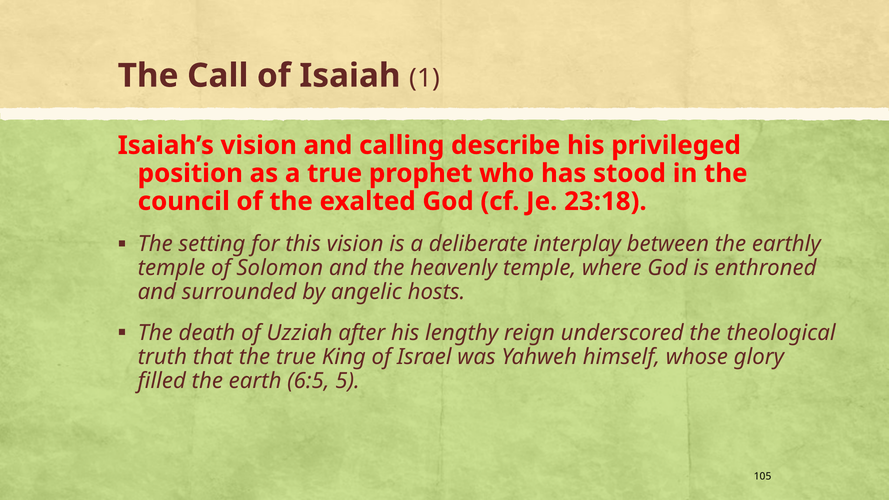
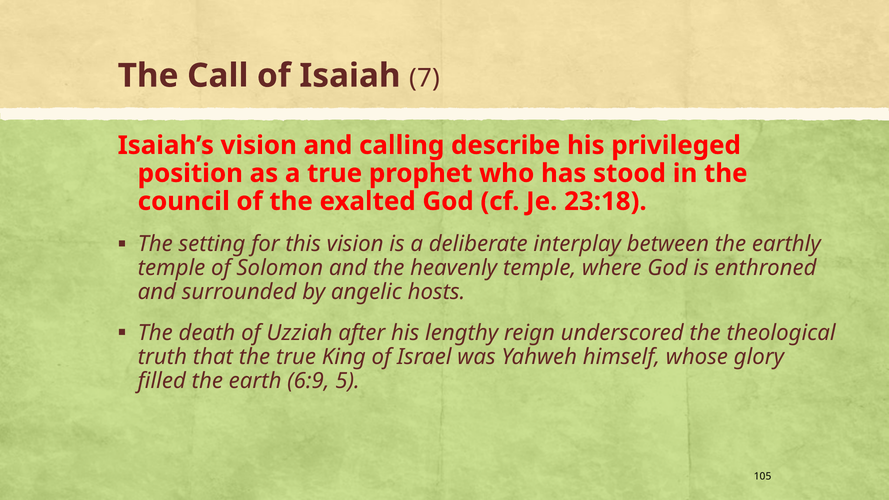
1: 1 -> 7 (425, 78)
6:5: 6:5 -> 6:9 (308, 381)
